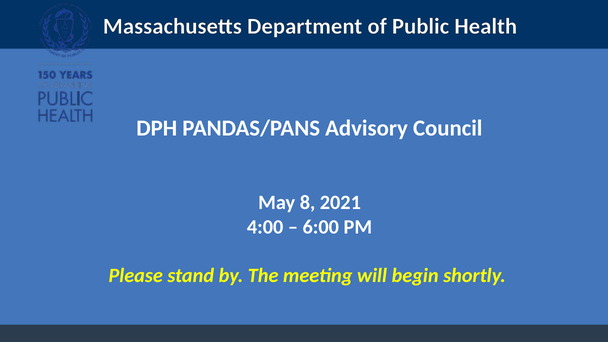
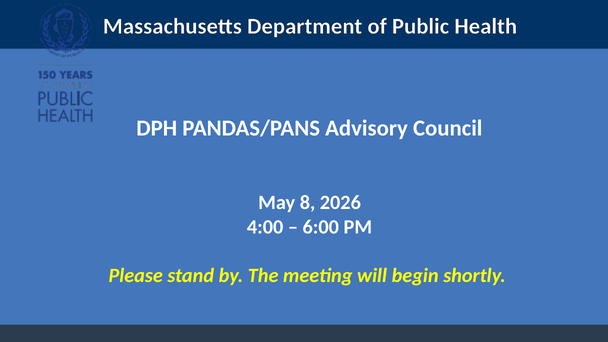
2021: 2021 -> 2026 (340, 203)
